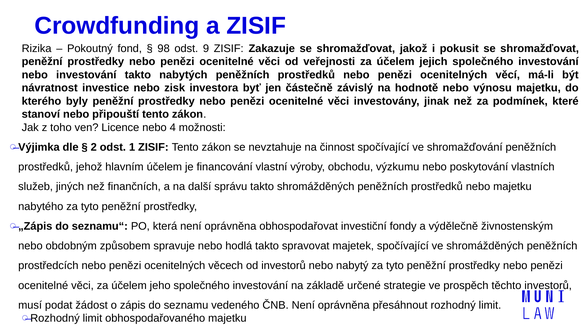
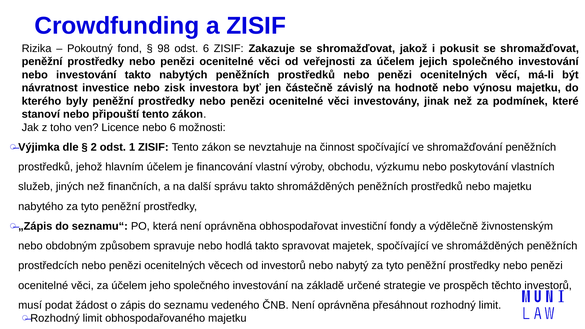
odst 9: 9 -> 6 (206, 49)
nebo 4: 4 -> 6 (173, 128)
